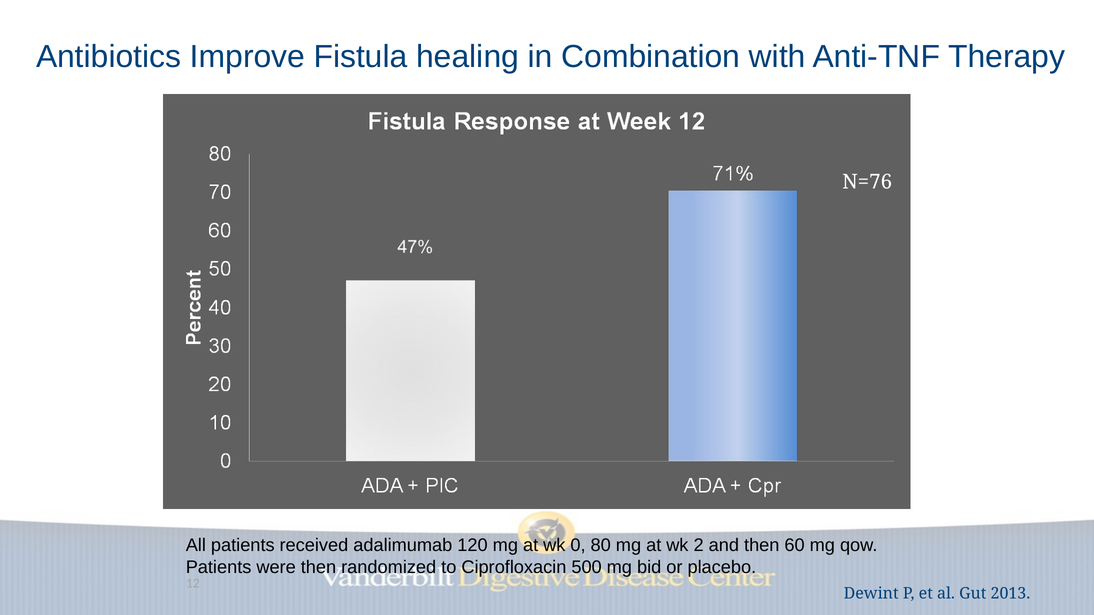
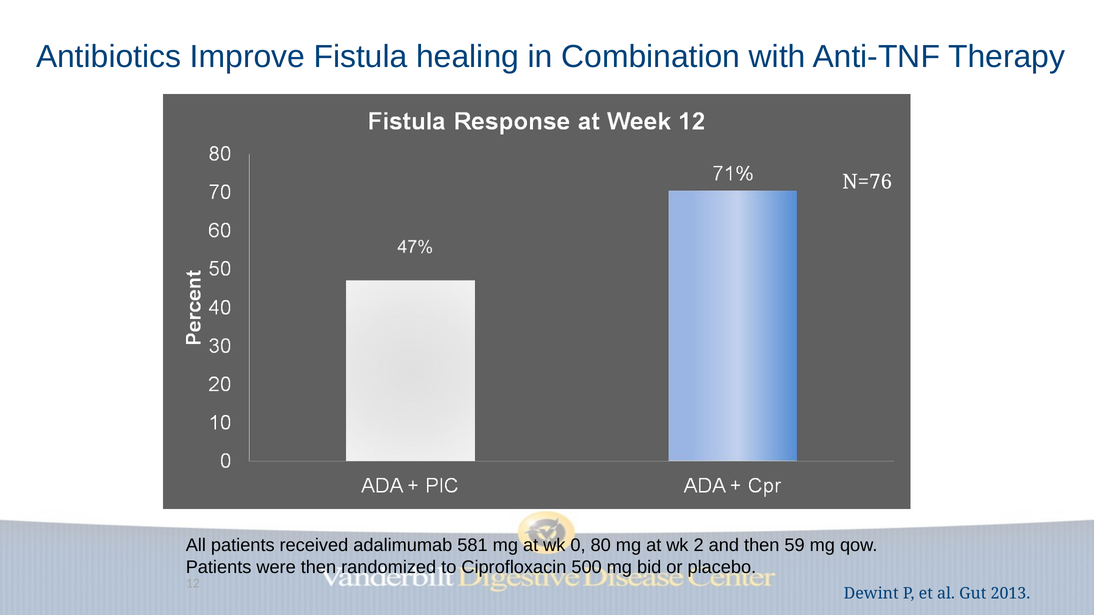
120: 120 -> 581 (473, 546)
60: 60 -> 59 (795, 546)
